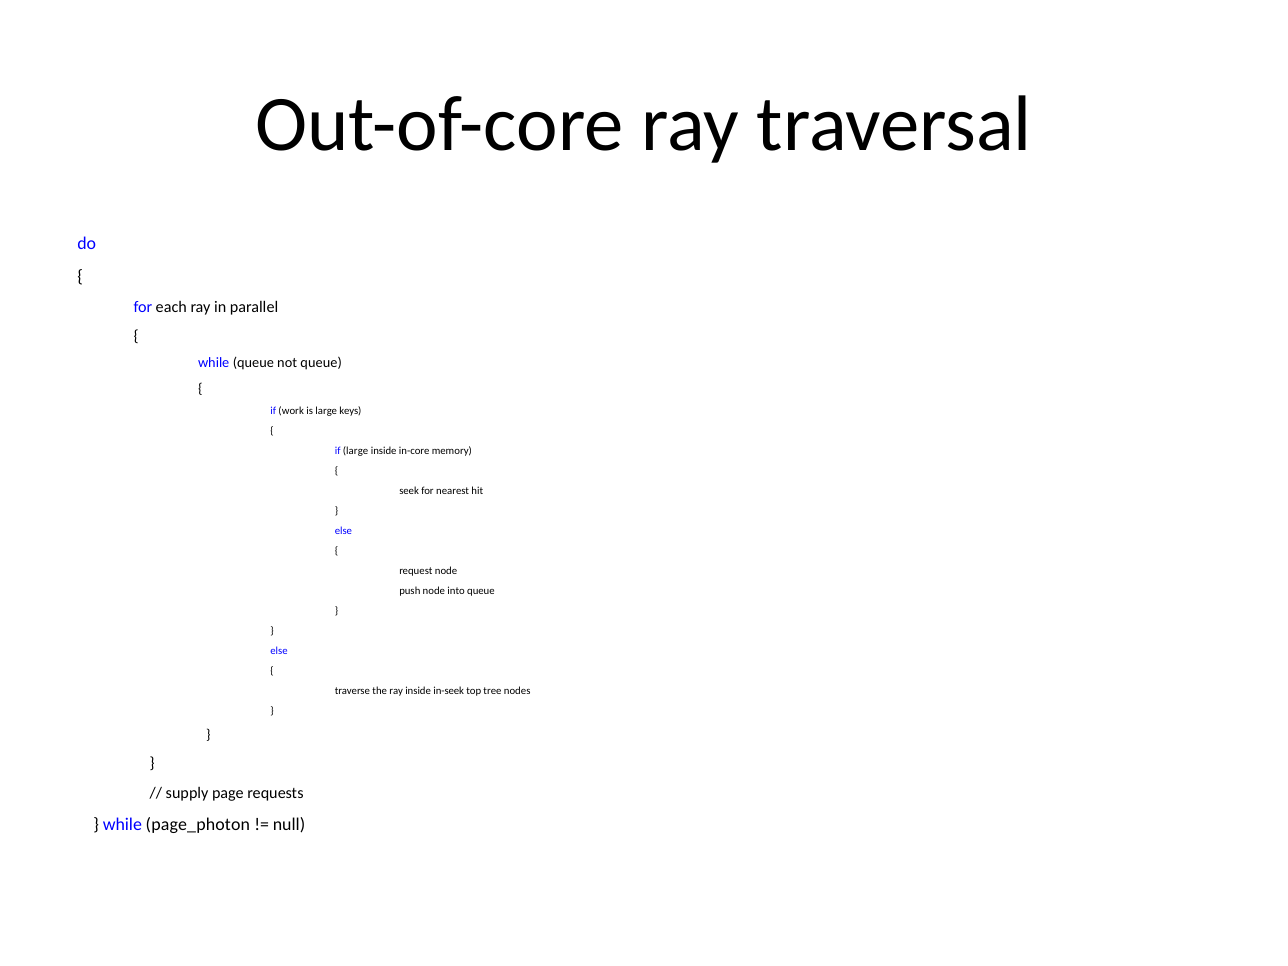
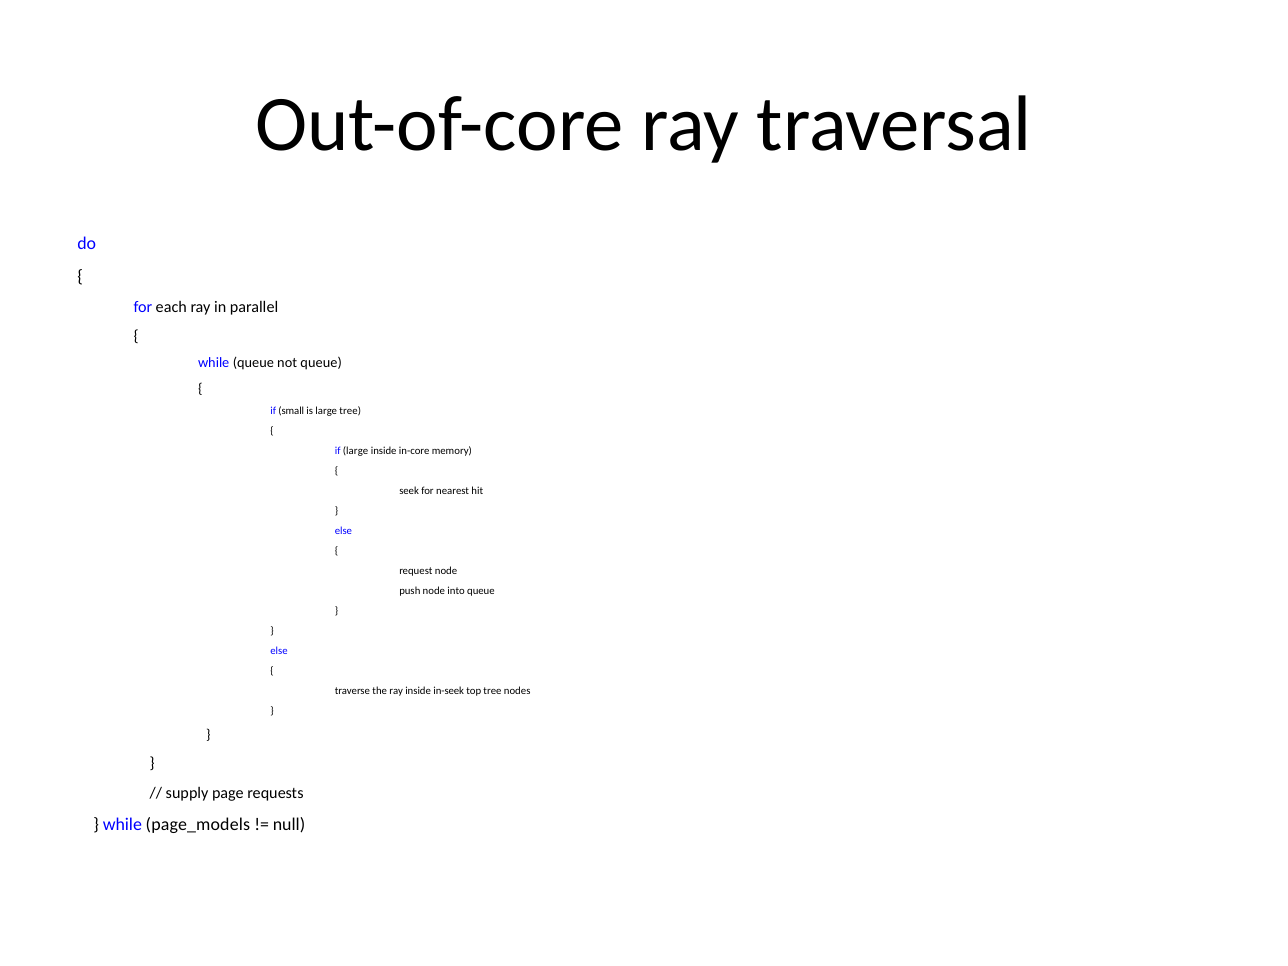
work: work -> small (291, 411)
large keys: keys -> tree (350, 411)
page_photon: page_photon -> page_models (198, 825)
